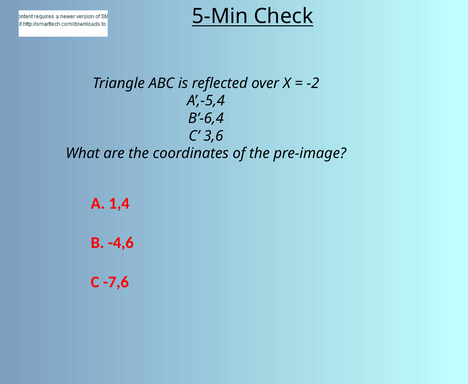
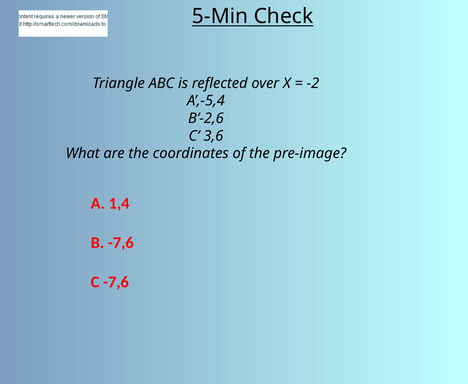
B’-6,4: B’-6,4 -> B’-2,6 (206, 118)
B -4,6: -4,6 -> -7,6 (121, 243)
